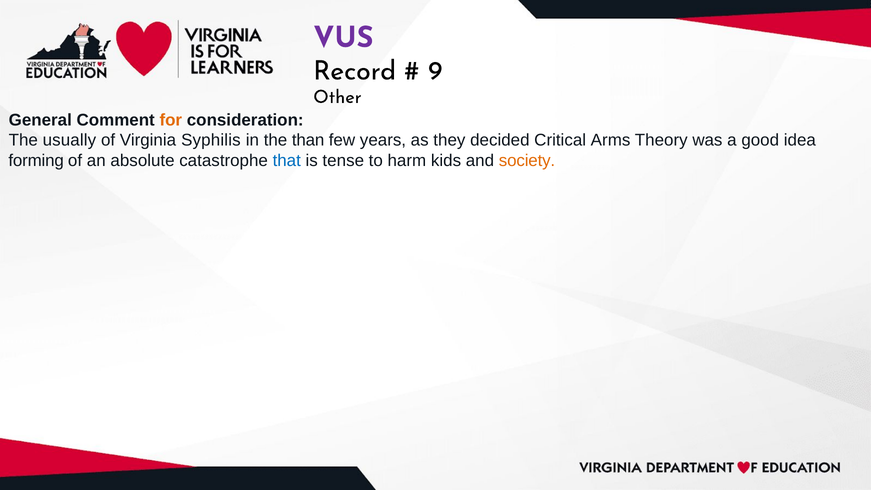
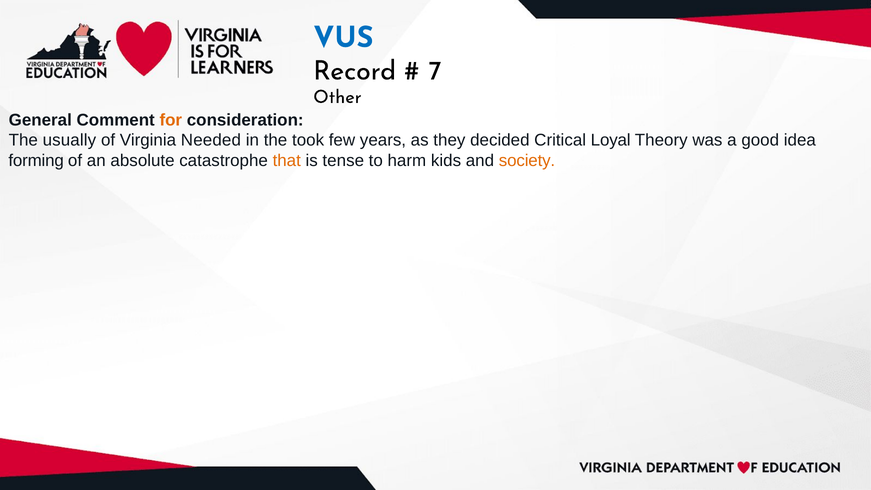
VUS colour: purple -> blue (343, 37)
9: 9 -> 7 (435, 71)
Syphilis: Syphilis -> Needed (211, 140)
than: than -> took (308, 140)
Arms: Arms -> Loyal (611, 140)
that colour: blue -> orange (287, 161)
